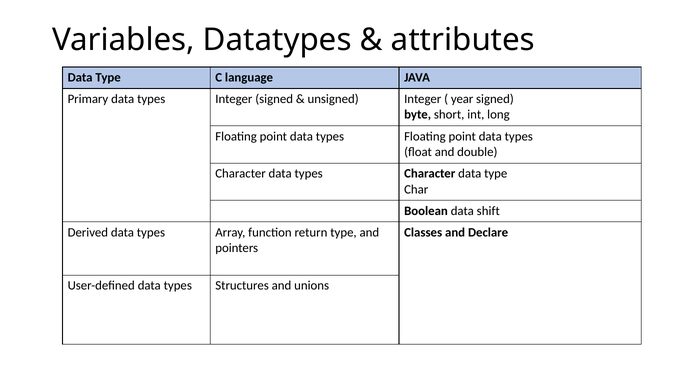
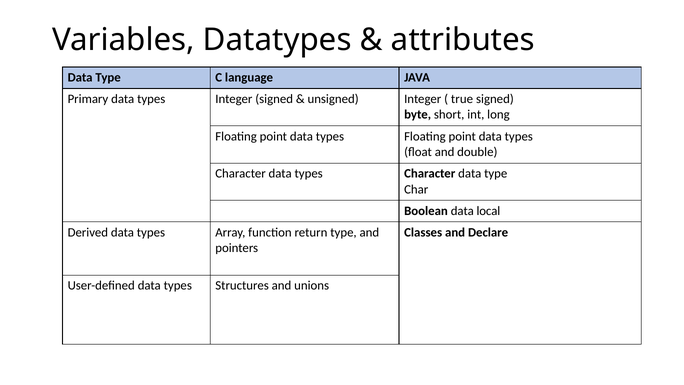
year: year -> true (462, 99)
shift: shift -> local (488, 211)
